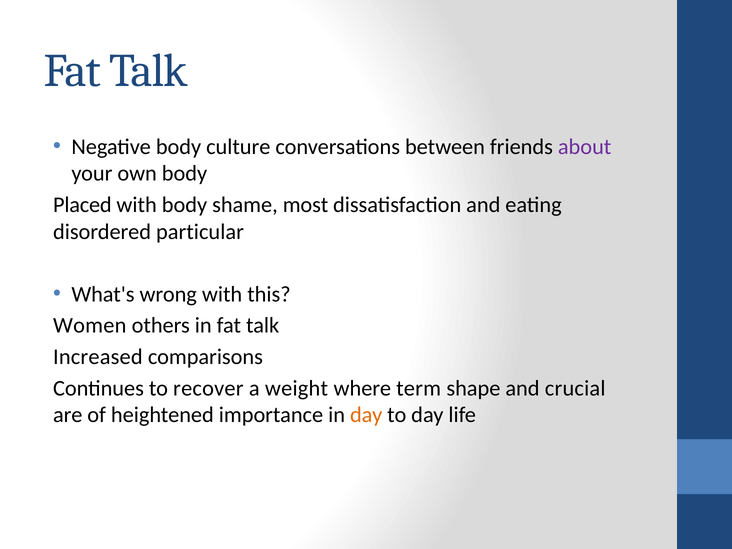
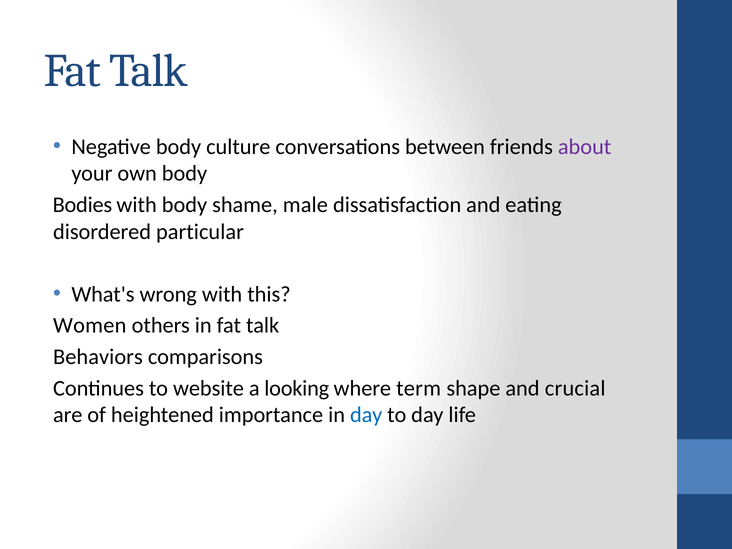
Placed: Placed -> Bodies (82, 205)
most: most -> male (305, 205)
Increased: Increased -> Behaviors (98, 357)
recover: recover -> website (208, 388)
weight: weight -> looking (297, 388)
day colour: orange -> blue (366, 415)
